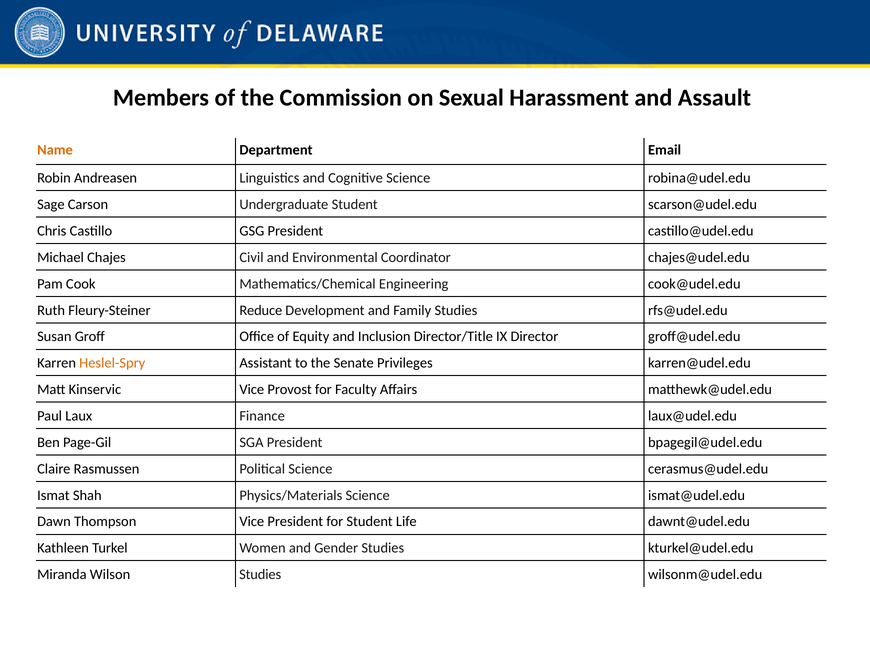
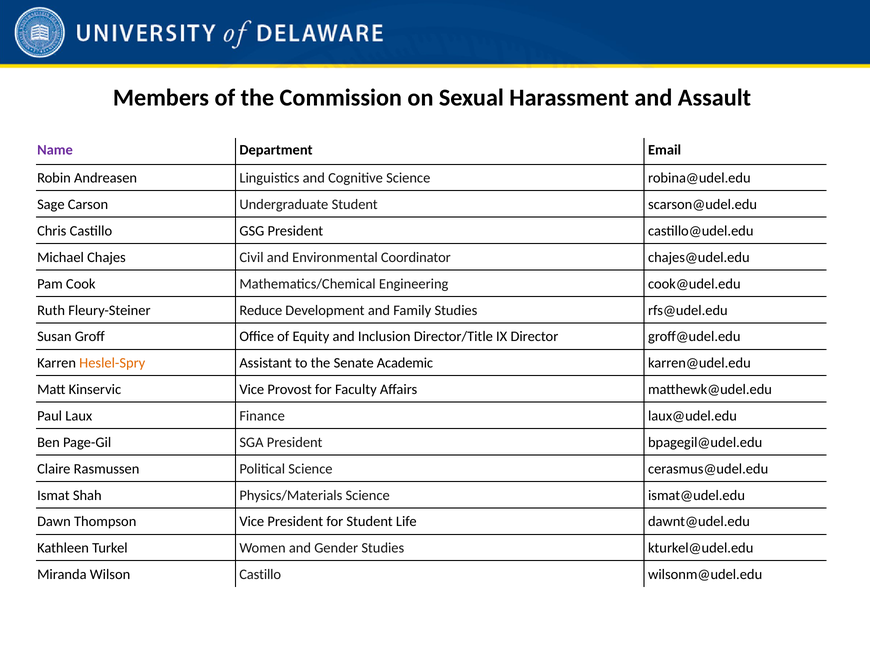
Name colour: orange -> purple (55, 150)
Privileges: Privileges -> Academic (405, 363)
Wilson Studies: Studies -> Castillo (260, 574)
